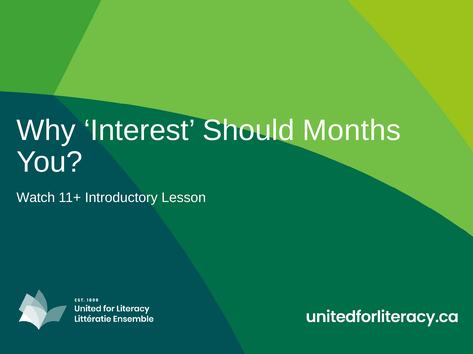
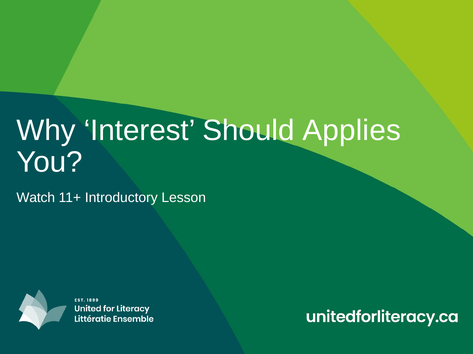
Months: Months -> Applies (352, 131)
